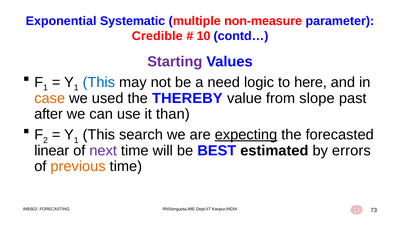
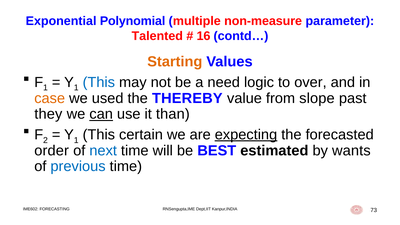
Systematic: Systematic -> Polynomial (133, 21)
Credible: Credible -> Talented (157, 36)
10: 10 -> 16 (204, 36)
Starting colour: purple -> orange (175, 62)
here: here -> over (310, 82)
after: after -> they (48, 114)
can underline: none -> present (101, 114)
search: search -> certain (141, 135)
linear: linear -> order (52, 151)
next colour: purple -> blue (103, 151)
errors: errors -> wants (351, 151)
previous colour: orange -> blue (78, 166)
